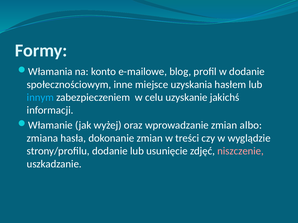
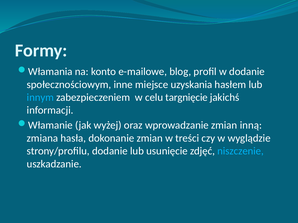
uzyskanie: uzyskanie -> targnięcie (187, 98)
albo: albo -> inną (251, 126)
niszczenie colour: pink -> light blue (241, 151)
